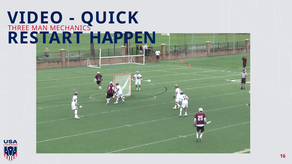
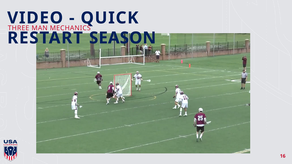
HAPPEN: HAPPEN -> SEASON (123, 38)
